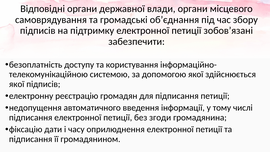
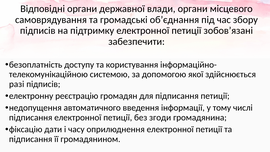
якої: якої -> разі (17, 84)
